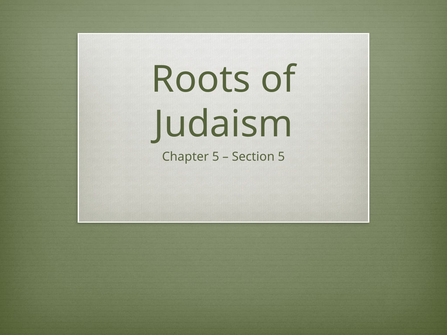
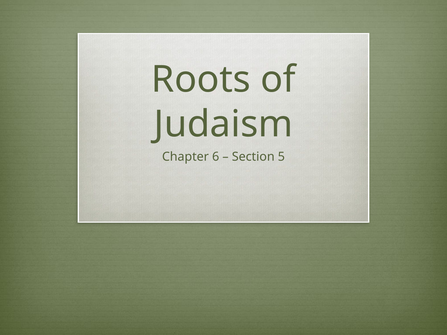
Chapter 5: 5 -> 6 (216, 157)
